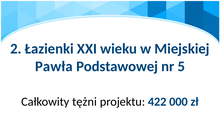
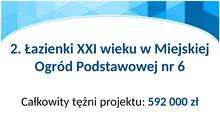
Pawła: Pawła -> Ogród (54, 66)
5: 5 -> 6 (181, 66)
422: 422 -> 592 (157, 101)
